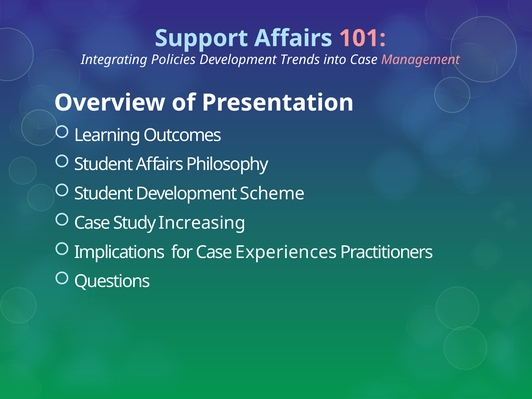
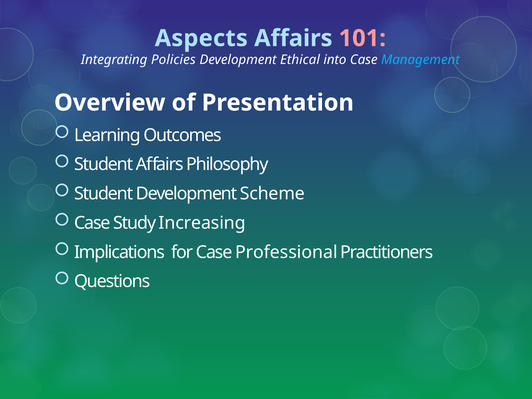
Support: Support -> Aspects (201, 38)
Trends: Trends -> Ethical (300, 60)
Management colour: pink -> light blue (420, 60)
Experiences: Experiences -> Professional (286, 252)
